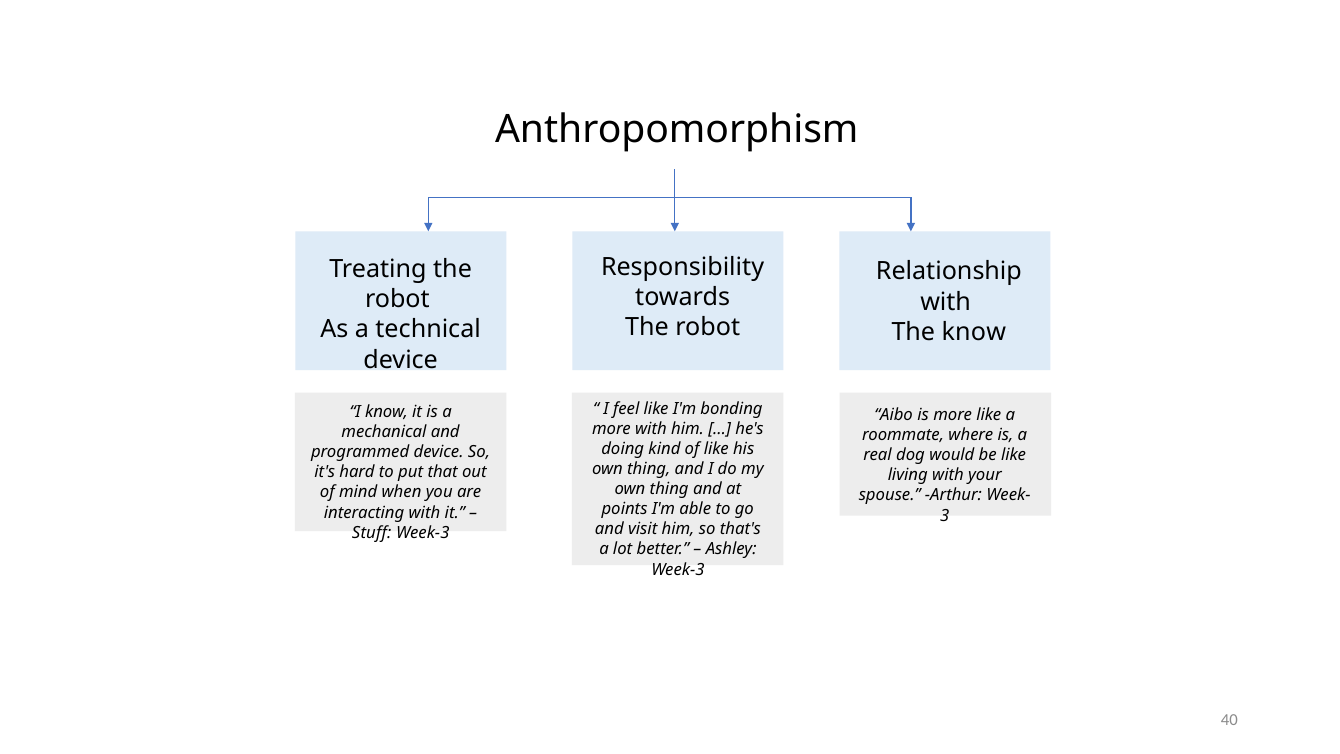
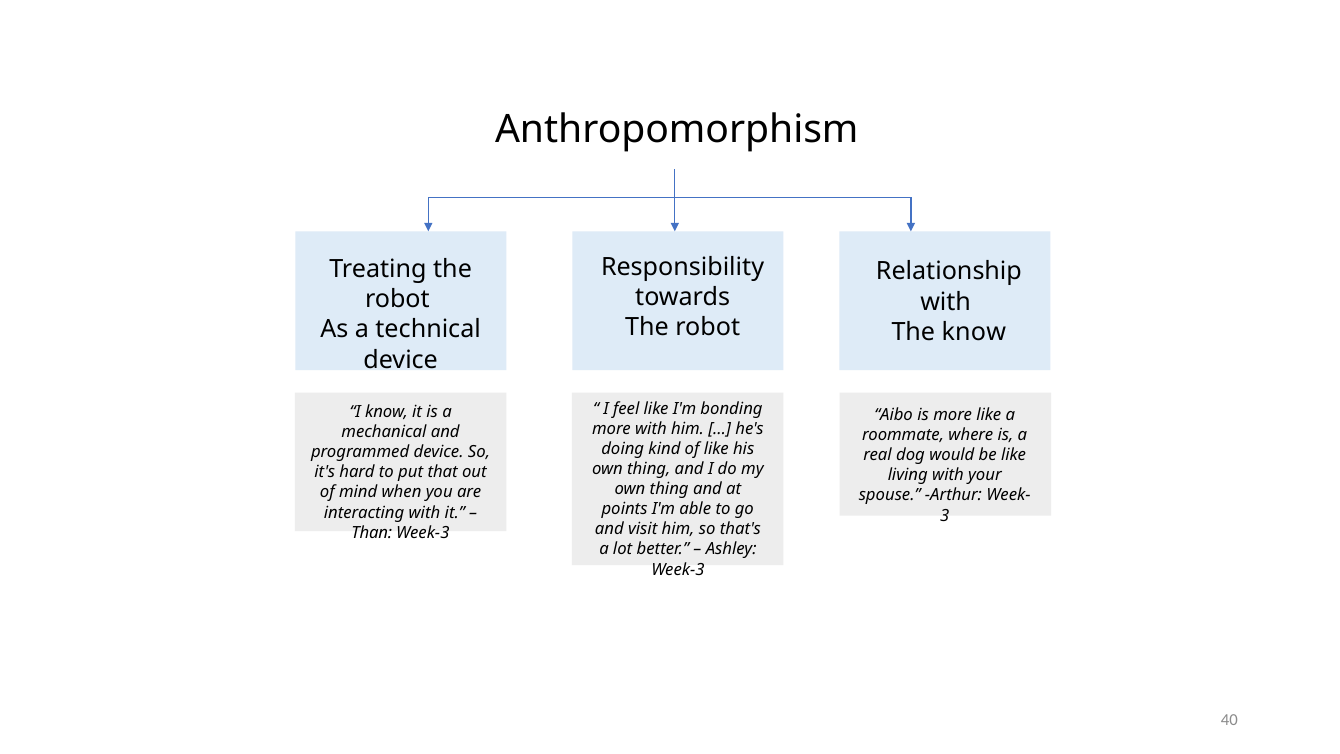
Stuff: Stuff -> Than (372, 533)
